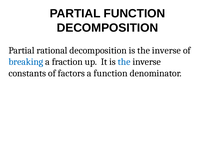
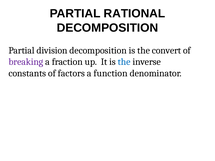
PARTIAL FUNCTION: FUNCTION -> RATIONAL (134, 14)
rational: rational -> division (52, 50)
decomposition is the inverse: inverse -> convert (166, 50)
breaking colour: blue -> purple (26, 62)
